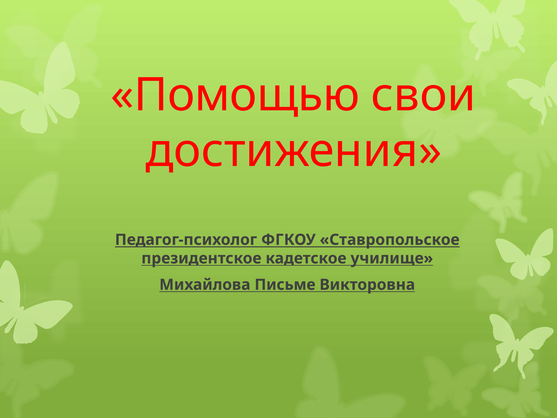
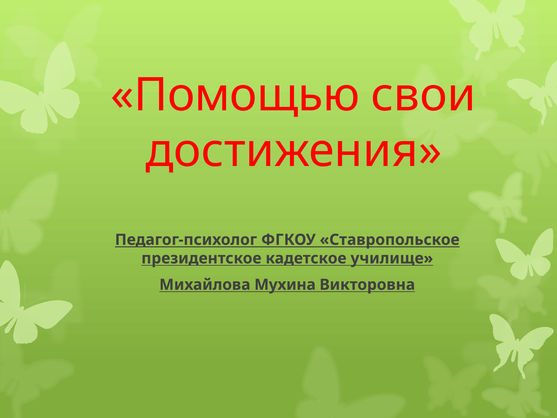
Письме: Письме -> Мухина (285, 285)
